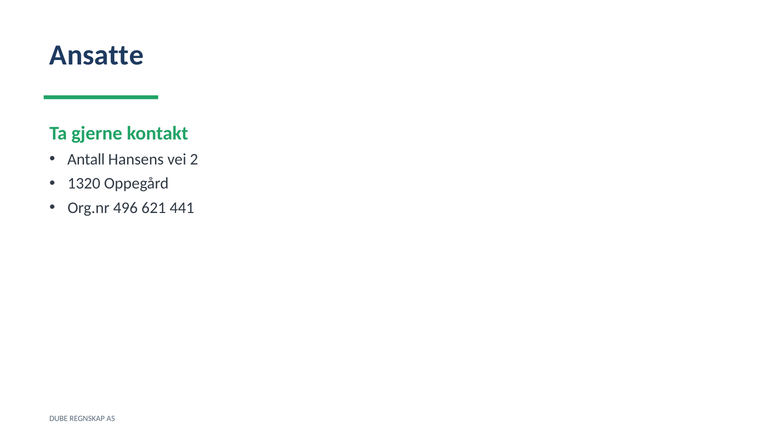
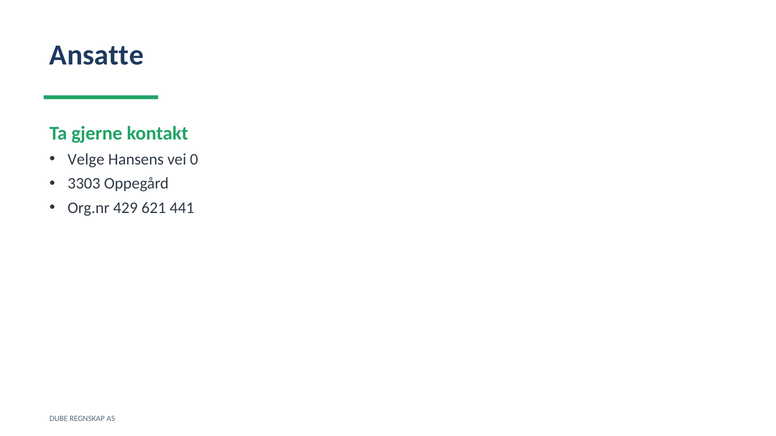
Antall: Antall -> Velge (86, 160)
2: 2 -> 0 (194, 160)
1320: 1320 -> 3303 (84, 184)
496: 496 -> 429 (125, 208)
